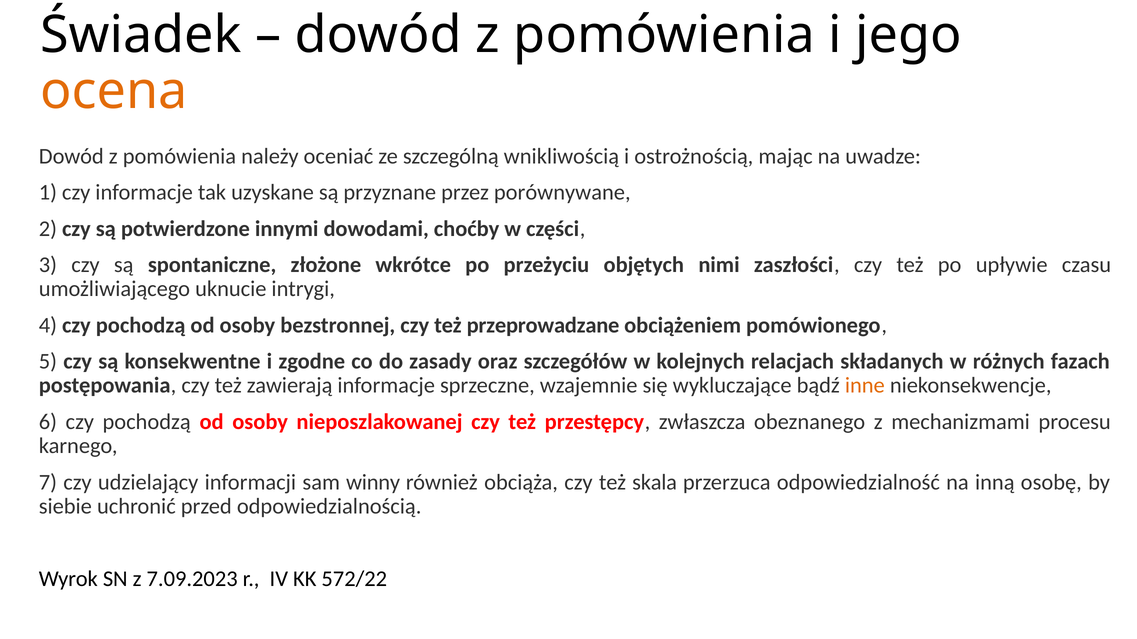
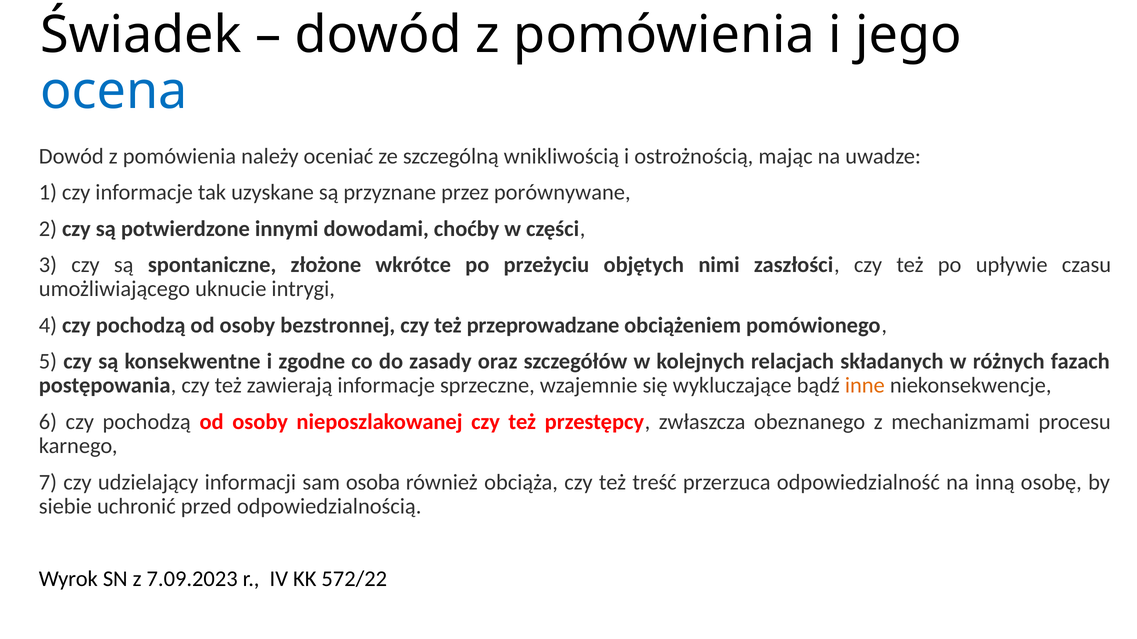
ocena colour: orange -> blue (114, 91)
winny: winny -> osoba (373, 483)
skala: skala -> treść (655, 483)
